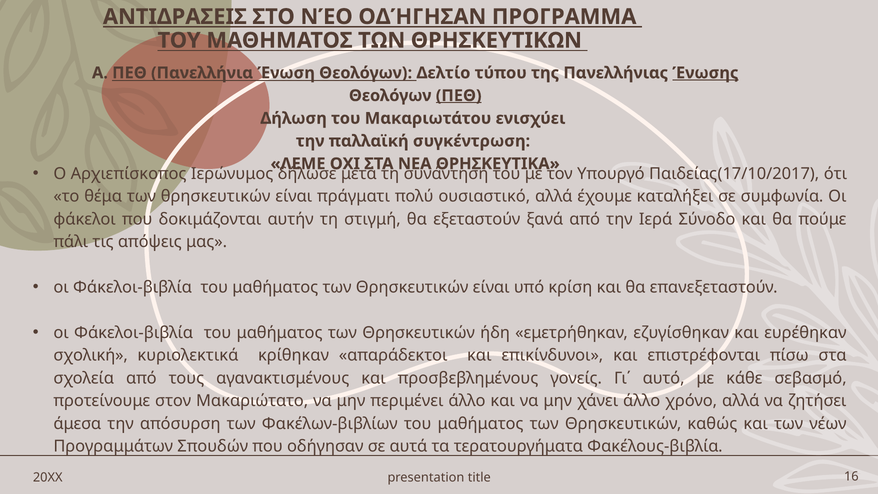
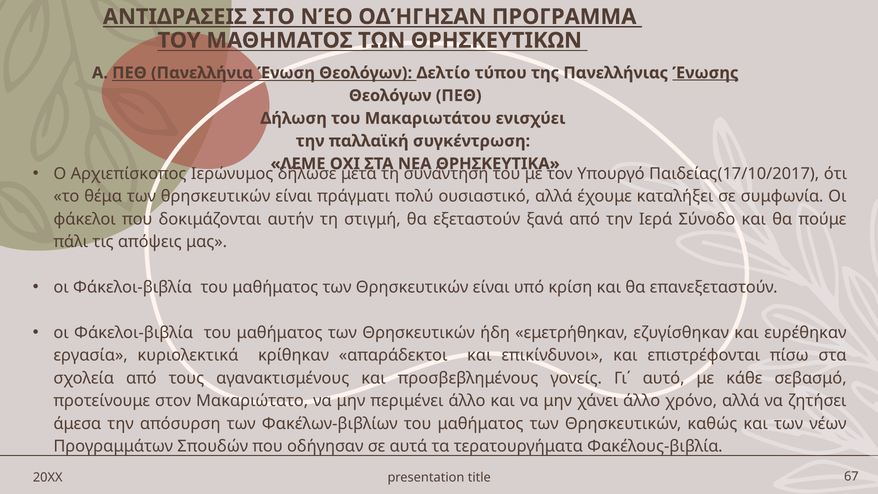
ΠΕΘ underline: present -> none (459, 96)
σχολική: σχολική -> εργασία (91, 355)
16: 16 -> 67 (851, 477)
